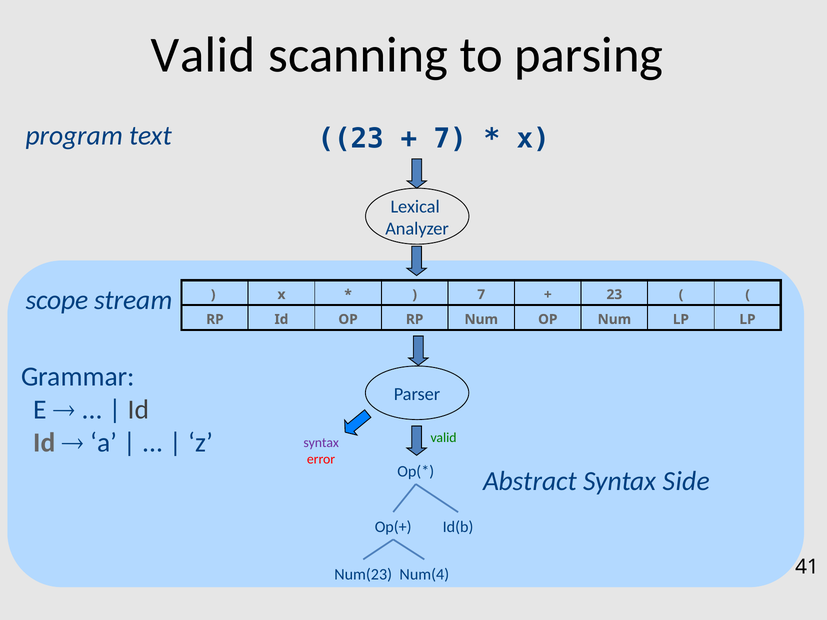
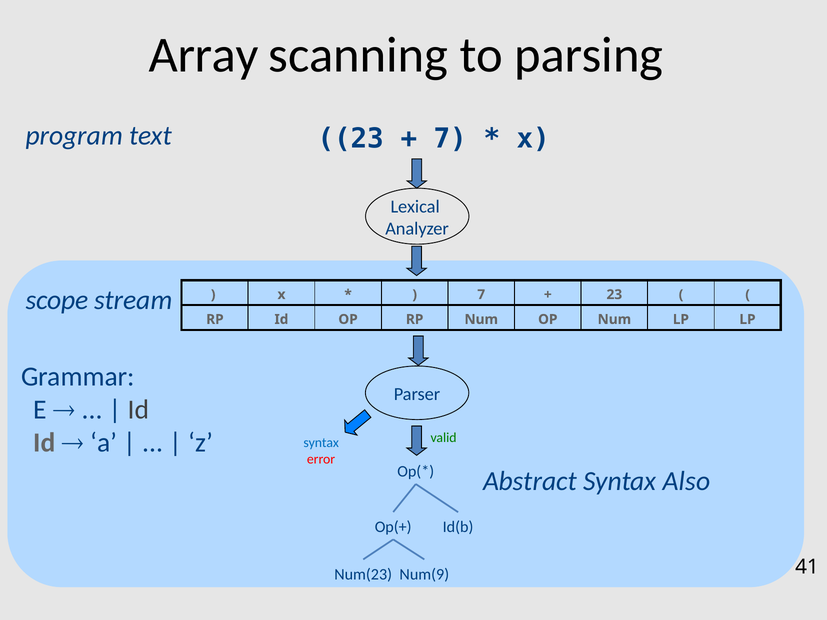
Valid: Valid -> Array (204, 55)
syntax colour: purple -> blue (321, 443)
Side: Side -> Also (687, 481)
Num(4: Num(4 -> Num(9 (424, 574)
